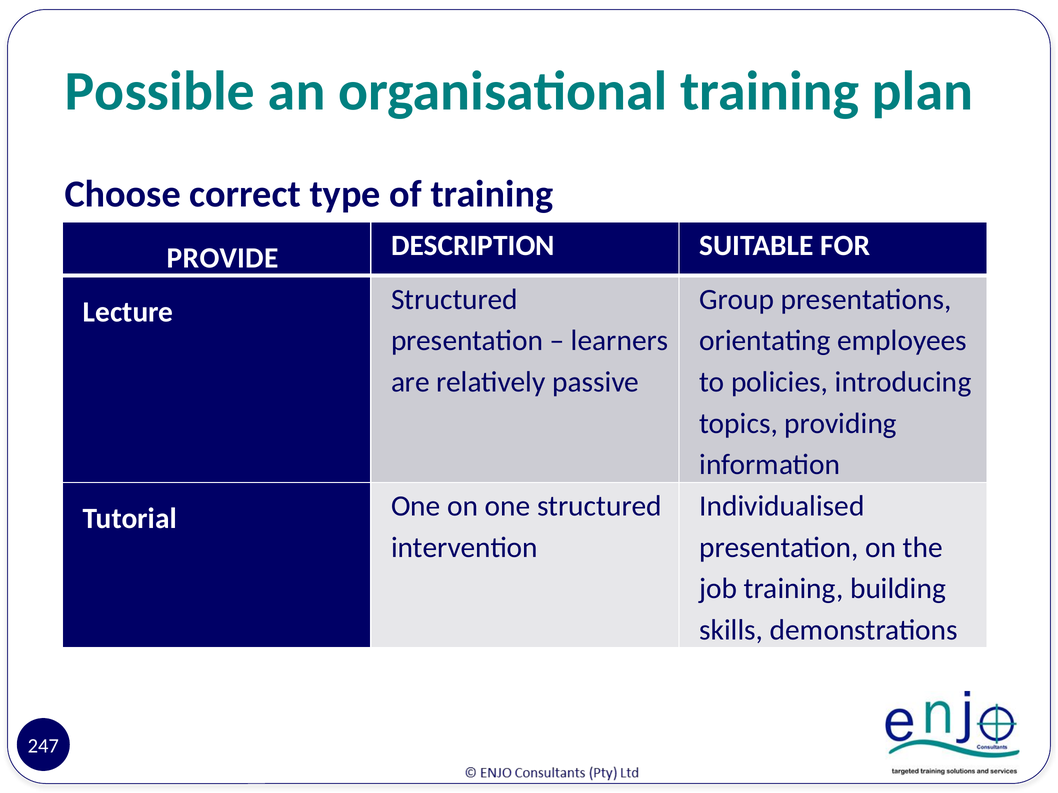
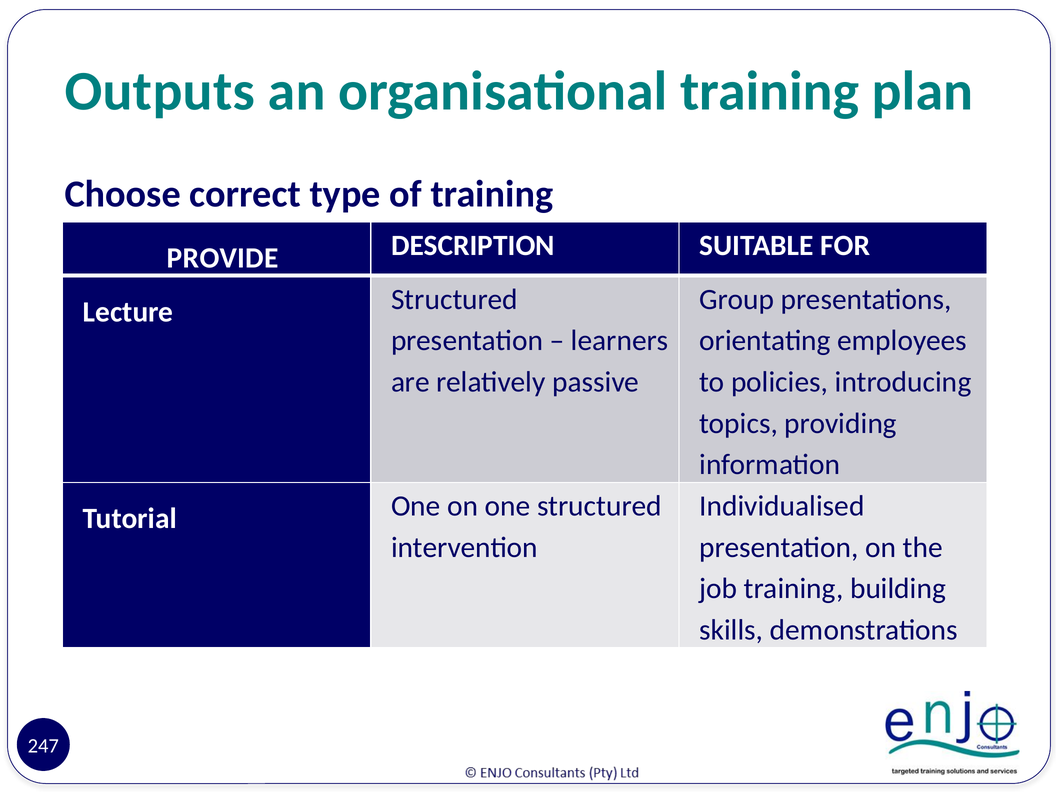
Possible: Possible -> Outputs (160, 91)
